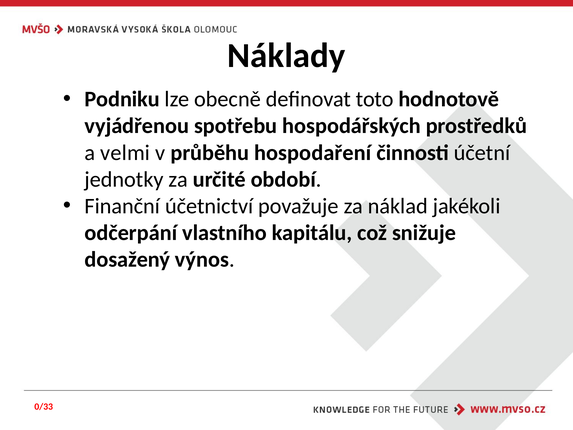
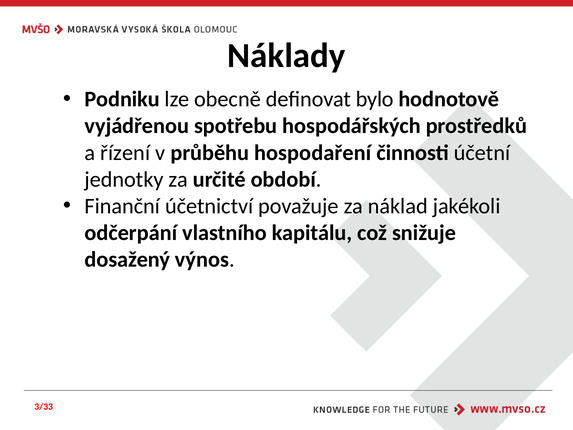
toto: toto -> bylo (375, 99)
velmi: velmi -> řízení (125, 153)
0/33: 0/33 -> 3/33 (44, 407)
